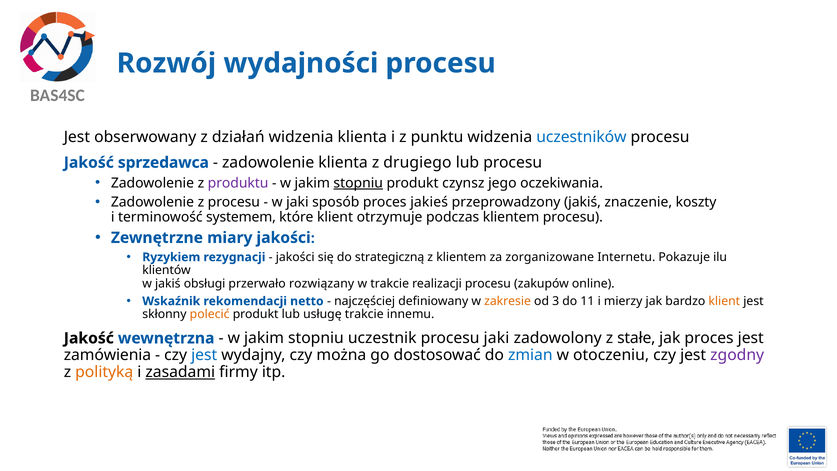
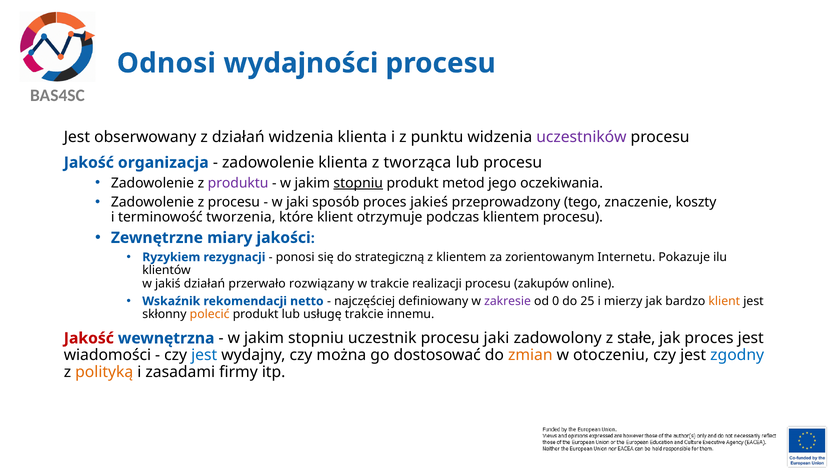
Rozwój: Rozwój -> Odnosi (166, 63)
uczestników colour: blue -> purple (581, 137)
sprzedawca: sprzedawca -> organizacja (163, 163)
drugiego: drugiego -> tworząca (417, 163)
czynsz: czynsz -> metod (463, 183)
przeprowadzony jakiś: jakiś -> tego (583, 202)
systemem: systemem -> tworzenia (241, 217)
jakości: jakości -> ponosi (295, 257)
zorganizowane: zorganizowane -> zorientowanym (550, 257)
jakiś obsługi: obsługi -> działań (204, 284)
zakresie colour: orange -> purple (508, 301)
3: 3 -> 0 (556, 301)
11: 11 -> 25 (587, 301)
Jakość colour: black -> red (89, 338)
zamówienia: zamówienia -> wiadomości (107, 355)
zmian colour: blue -> orange (530, 355)
zgodny colour: purple -> blue (737, 355)
zasadami underline: present -> none (180, 372)
